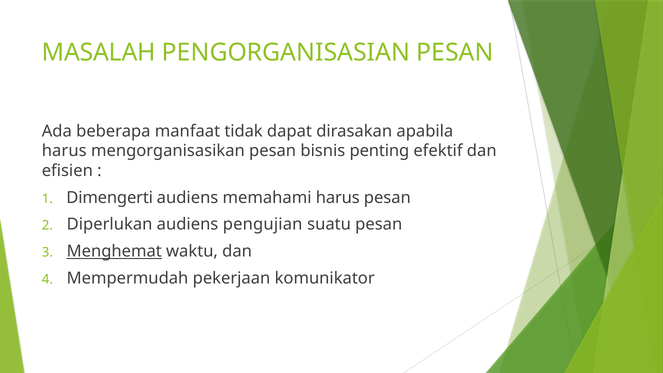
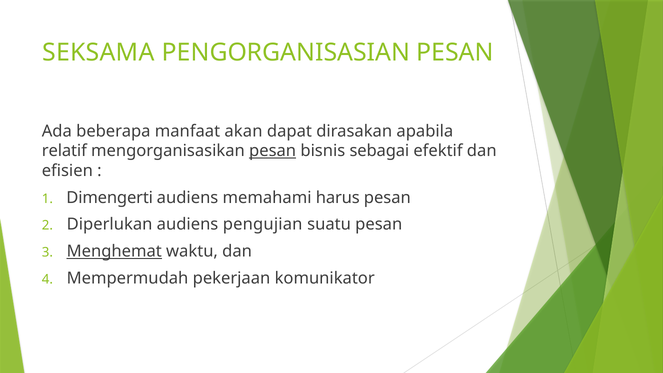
MASALAH: MASALAH -> SEKSAMA (98, 52)
tidak: tidak -> akan (243, 131)
harus: harus -> relatif (64, 151)
pesan underline: none -> present (273, 151)
penting: penting -> sebagai (379, 151)
